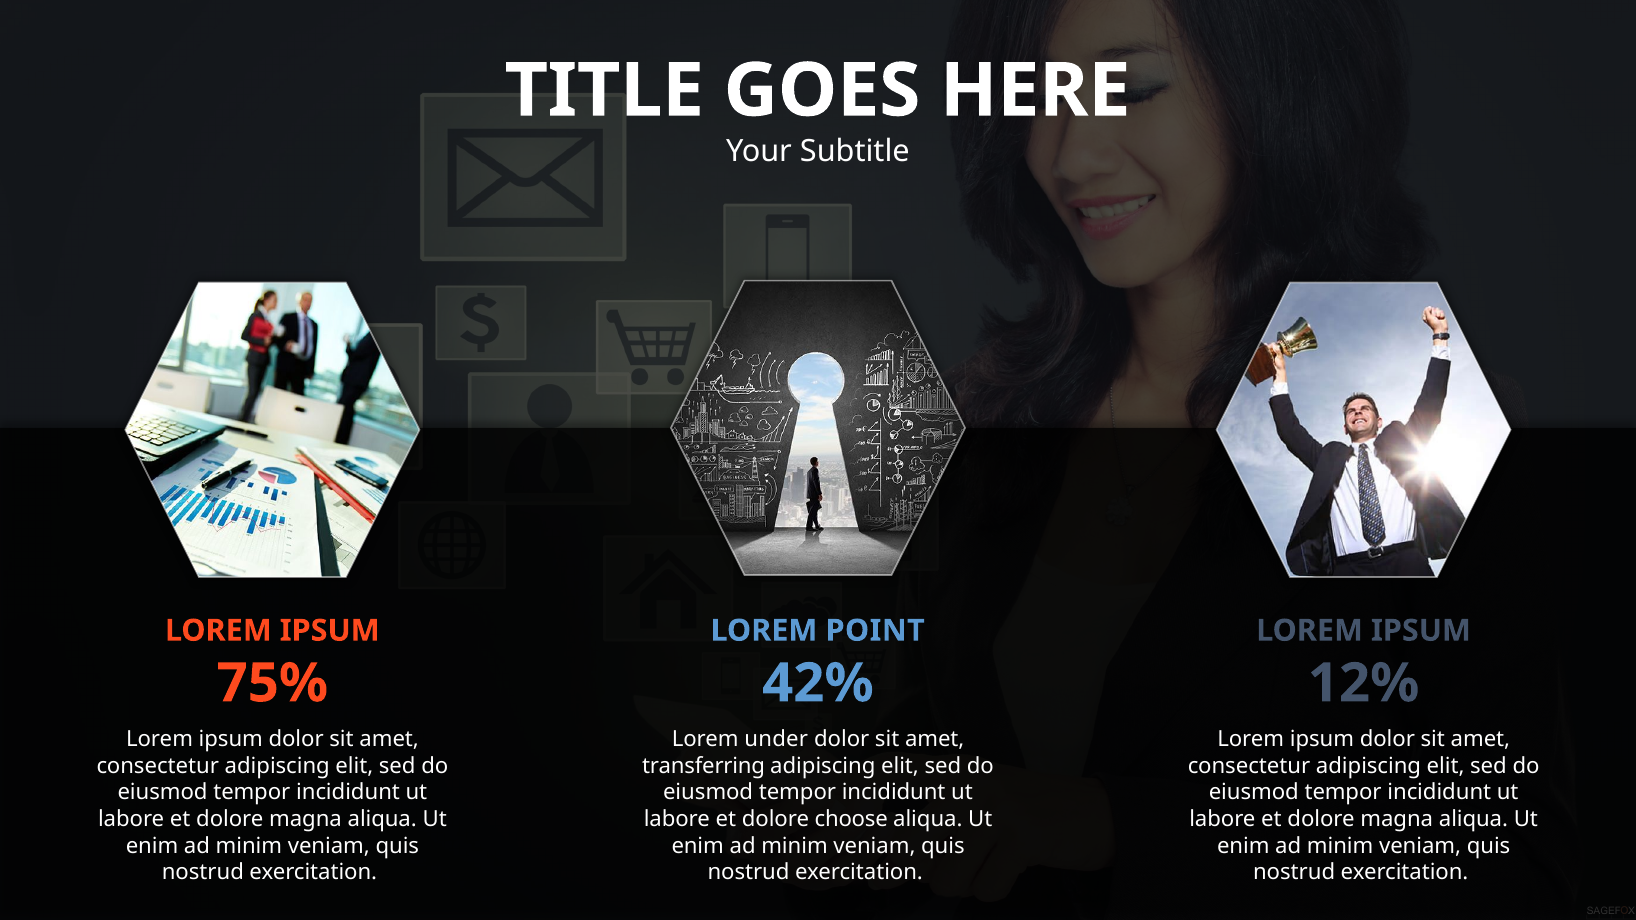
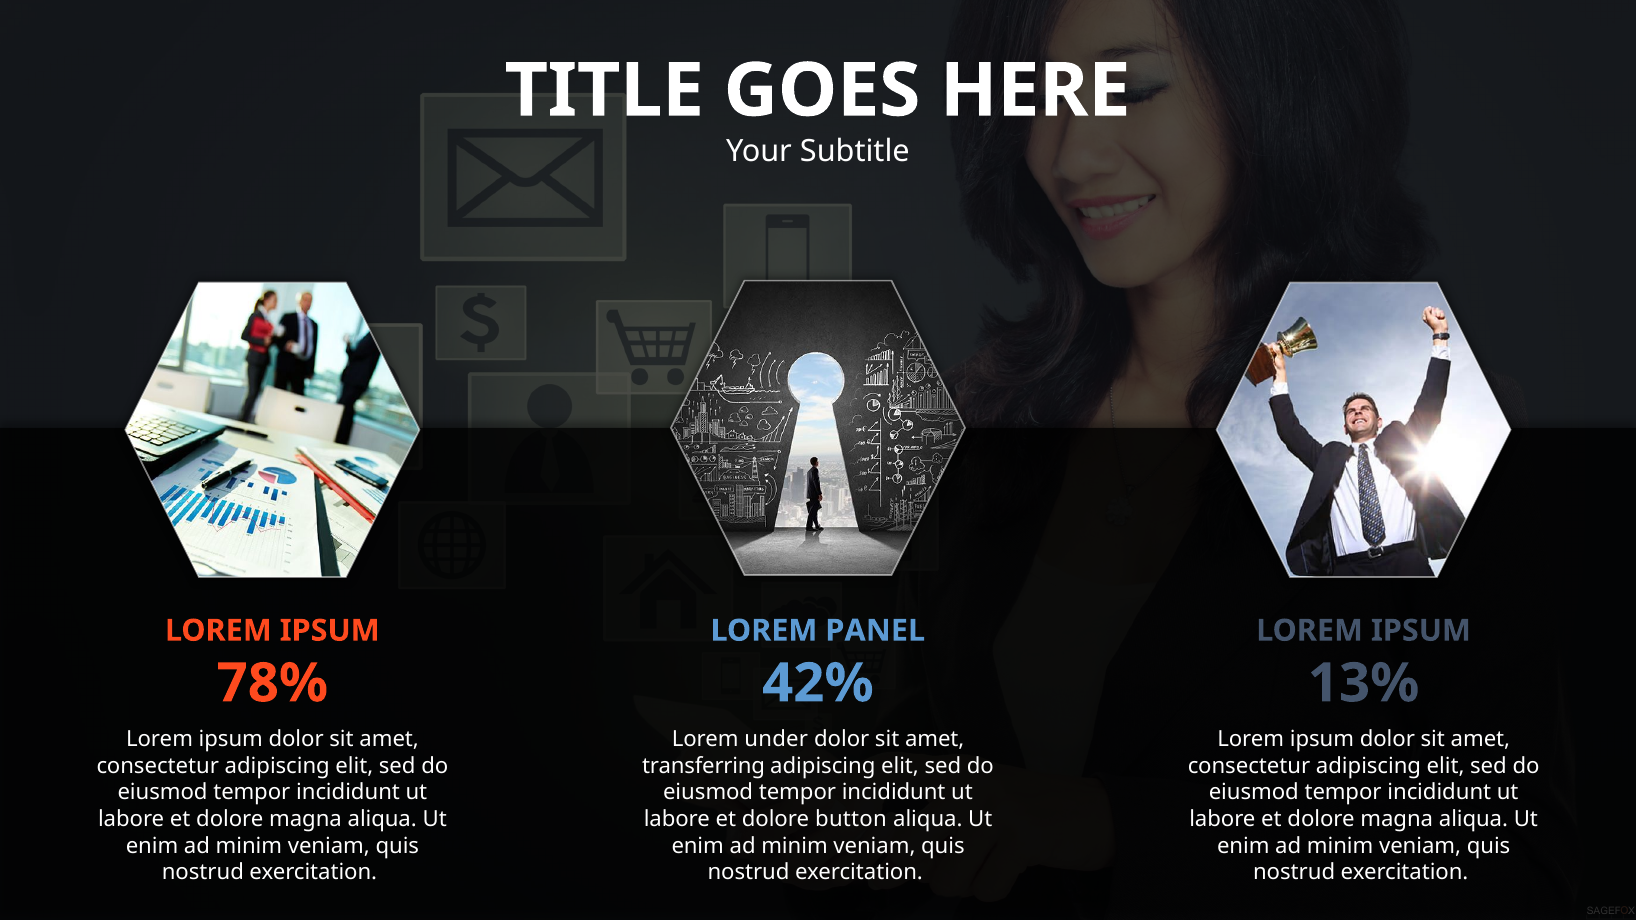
POINT: POINT -> PANEL (875, 631)
75%: 75% -> 78% (272, 684)
12%: 12% -> 13% (1364, 684)
choose: choose -> button (851, 819)
